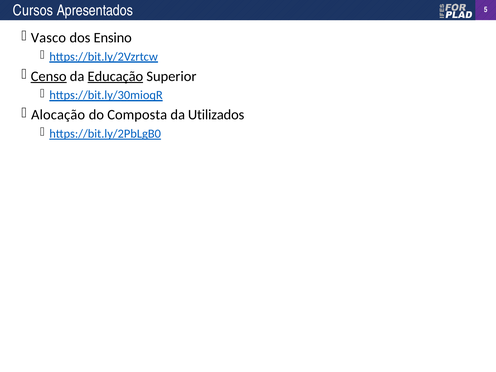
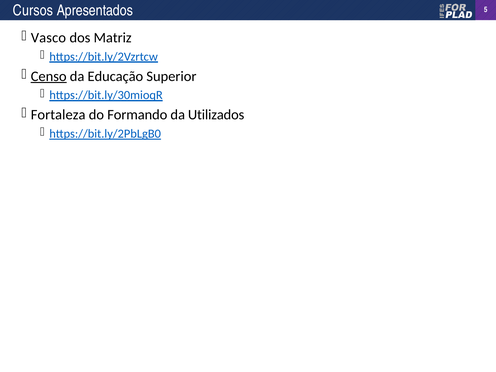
Ensino: Ensino -> Matriz (113, 38)
Educação underline: present -> none (115, 76)
Alocação: Alocação -> Fortaleza (58, 115)
Composta: Composta -> Formando (137, 115)
